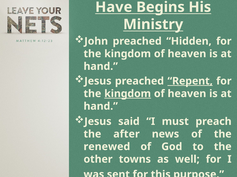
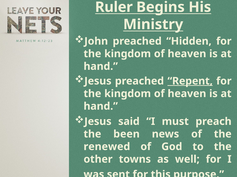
Have: Have -> Ruler (114, 7)
kingdom underline: present -> none (128, 94)
after: after -> been (127, 135)
